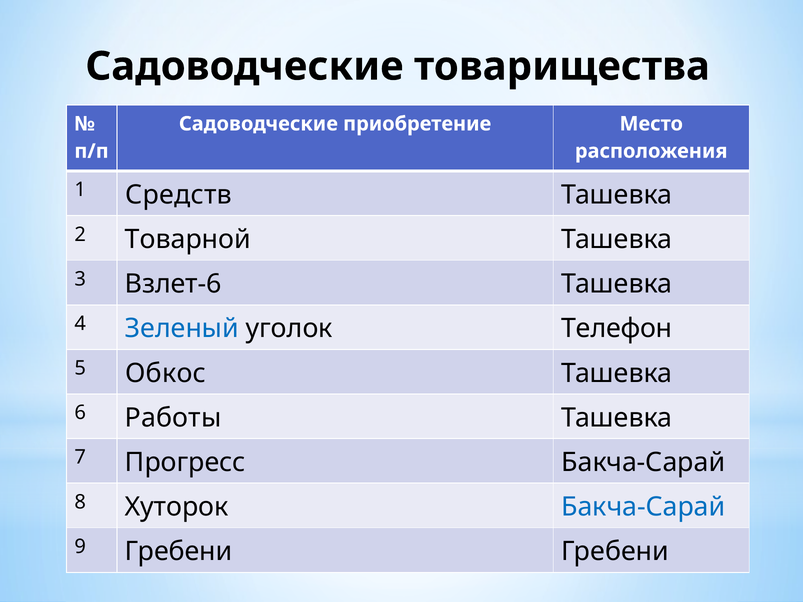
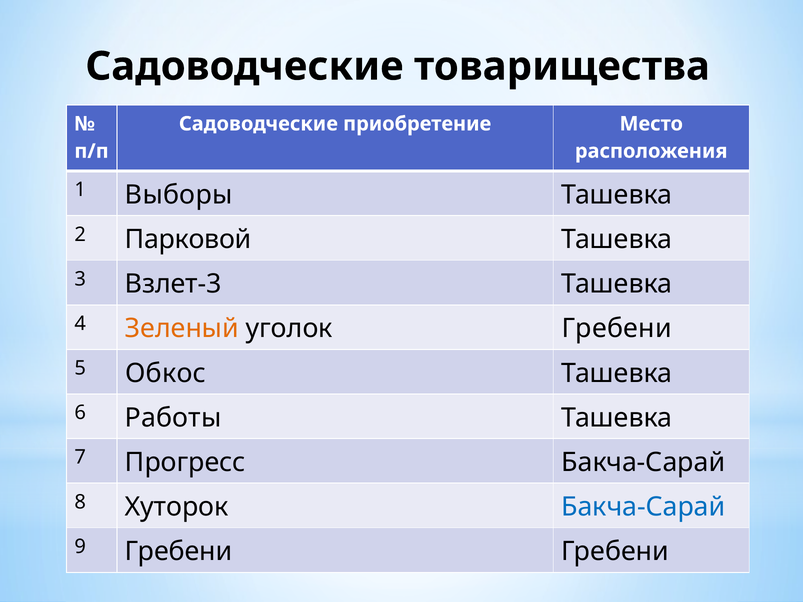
Средств: Средств -> Выборы (179, 195)
Товарной: Товарной -> Парковой (188, 240)
Взлет-6: Взлет-6 -> Взлет-3 (173, 284)
Зеленый colour: blue -> orange (182, 329)
уголок Телефон: Телефон -> Гребени (617, 329)
